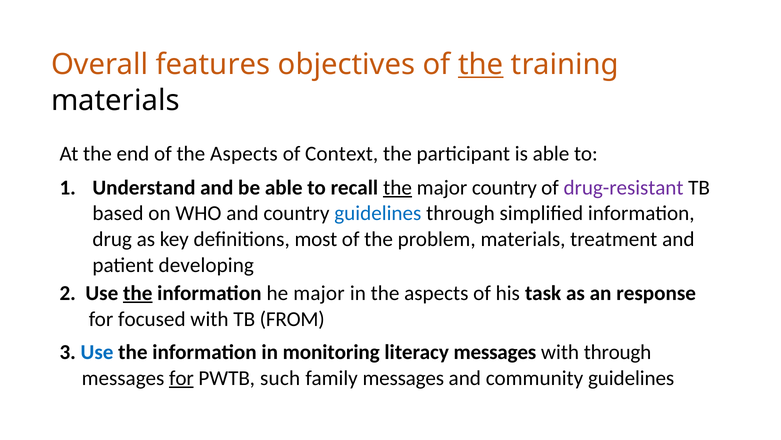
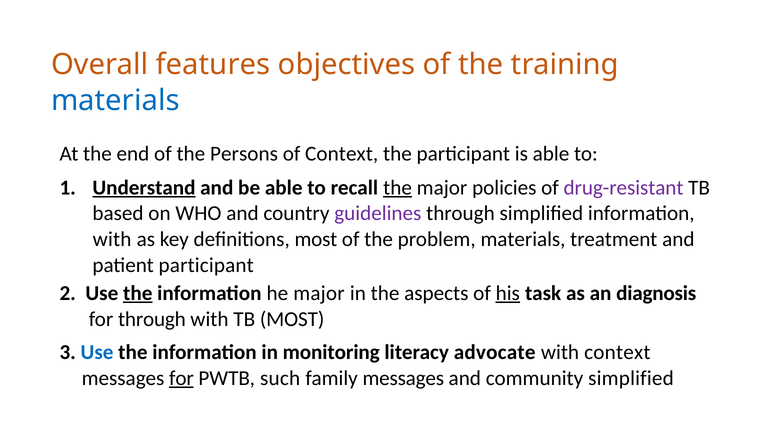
the underline: present -> none (481, 65)
materials colour: black -> blue (115, 101)
of the Aspects: Aspects -> Persons (244, 153)
Understand underline: none -> present (144, 187)
major country: country -> policies (504, 187)
guidelines colour: blue -> purple (378, 213)
drug: drug -> with (112, 239)
patient developing: developing -> participant (206, 265)
his underline: none -> present (508, 293)
response: response -> diagnosis (656, 293)
for focused: focused -> through (152, 319)
TB FROM: FROM -> MOST (292, 319)
literacy messages: messages -> advocate (495, 352)
with through: through -> context (617, 352)
community guidelines: guidelines -> simplified (631, 378)
